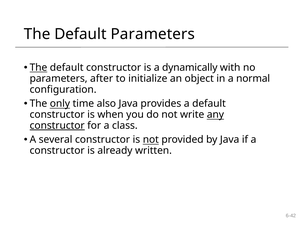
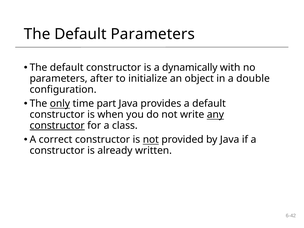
The underline: present -> none (38, 68)
normal: normal -> double (253, 79)
also: also -> part (106, 104)
several: several -> correct (56, 140)
